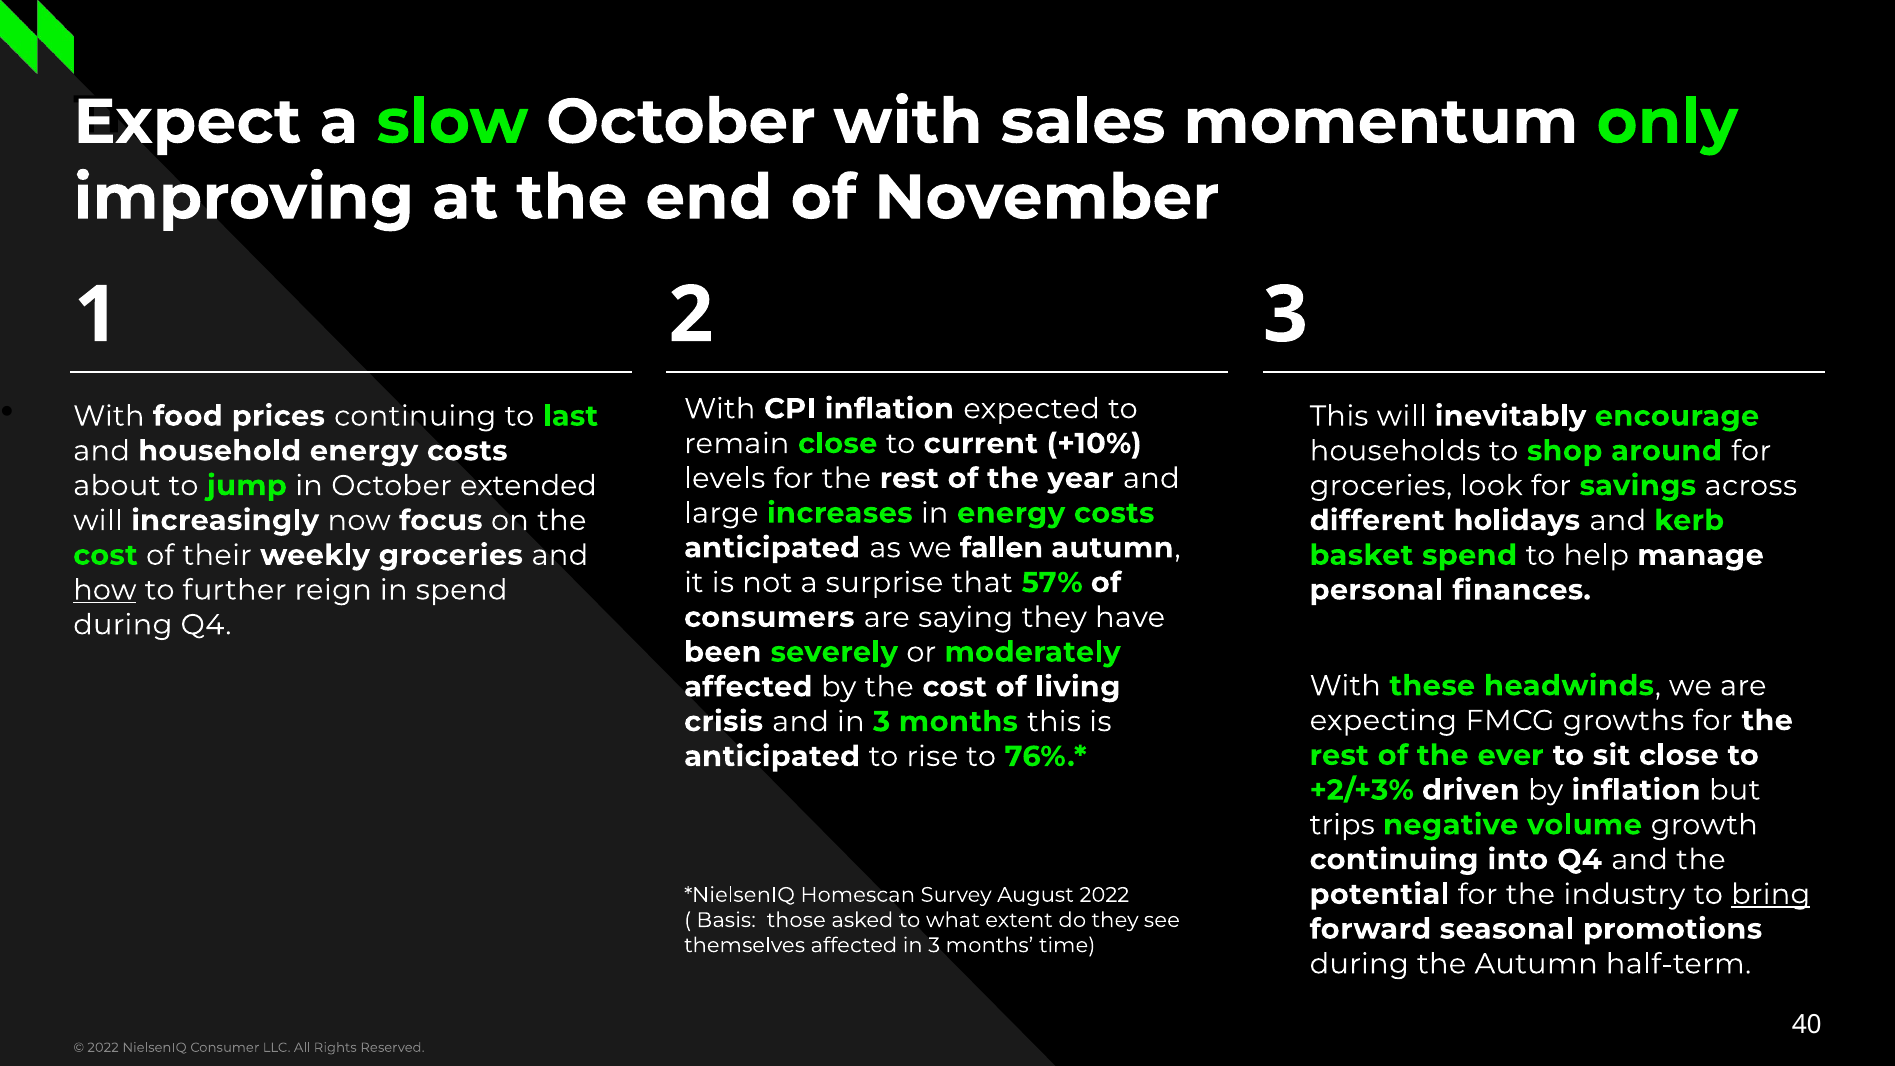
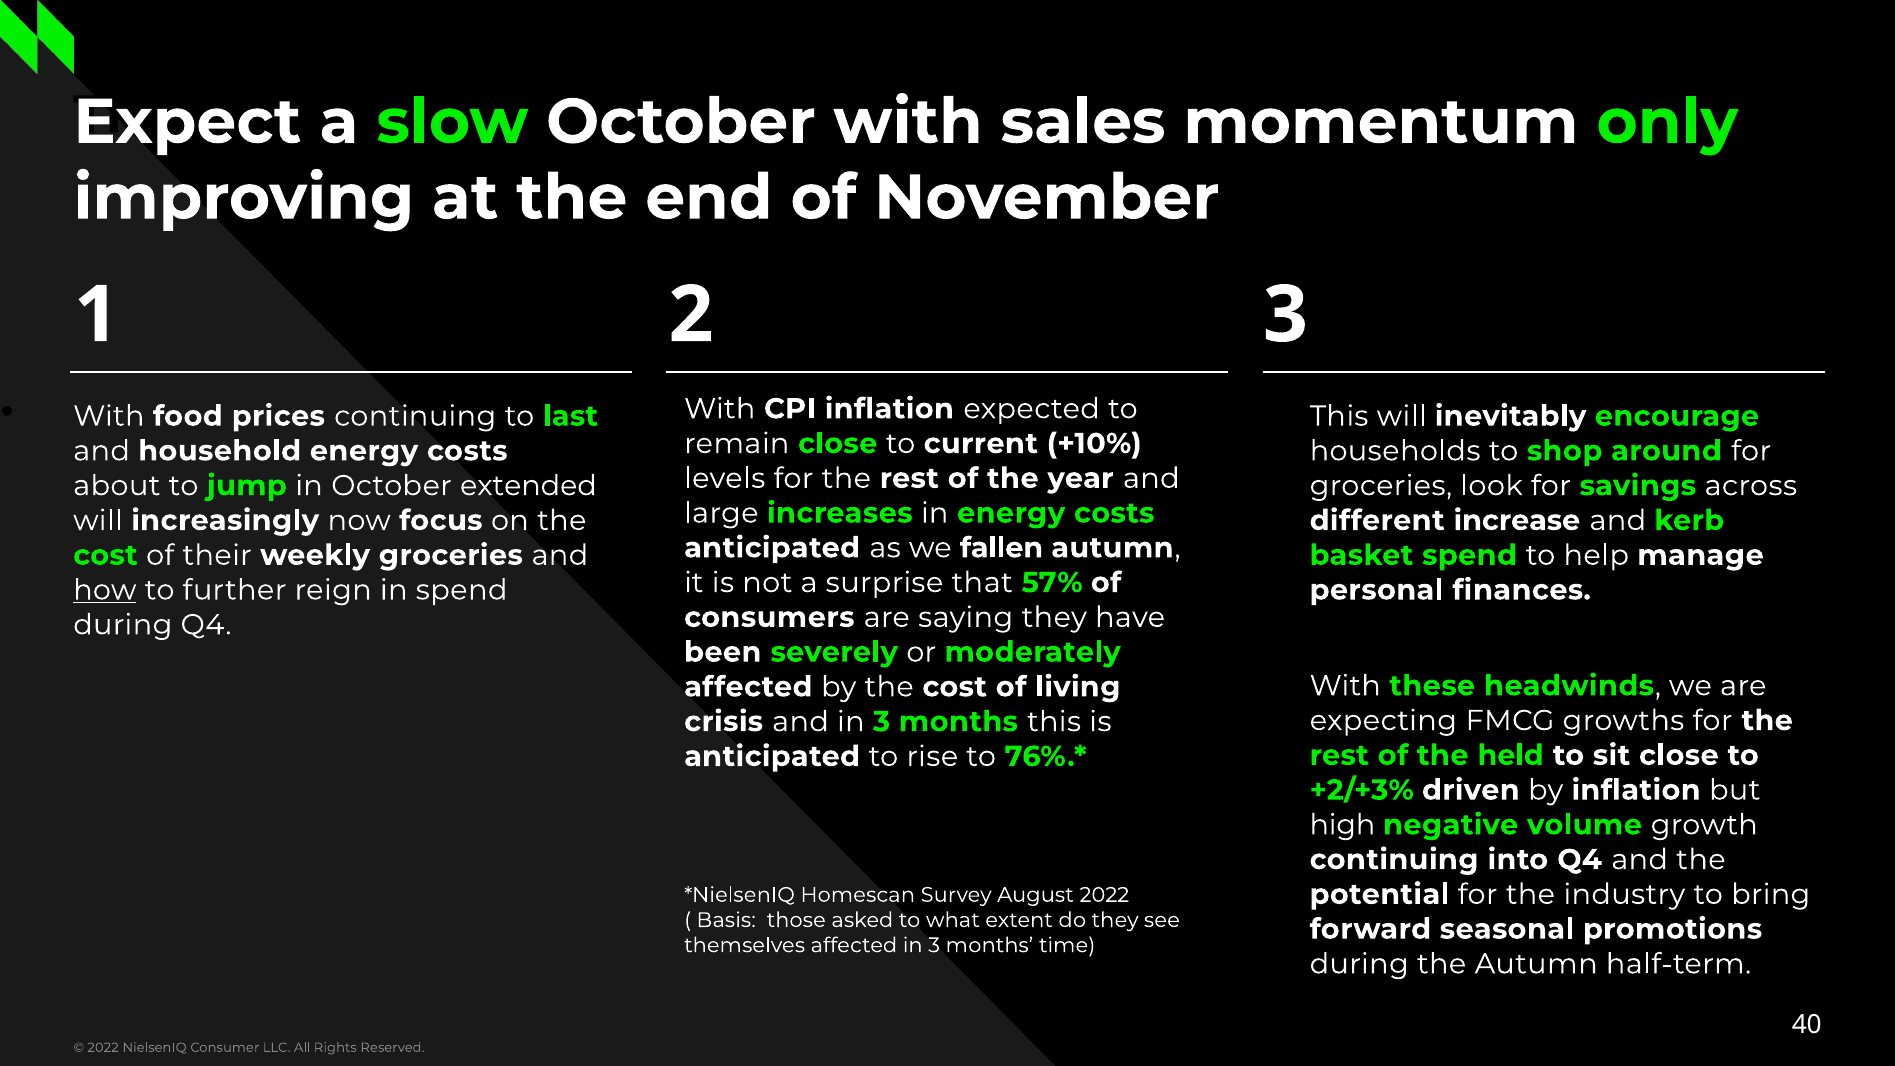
holidays: holidays -> increase (1517, 520)
ever: ever -> held (1511, 755)
trips: trips -> high (1342, 825)
bring underline: present -> none (1771, 894)
